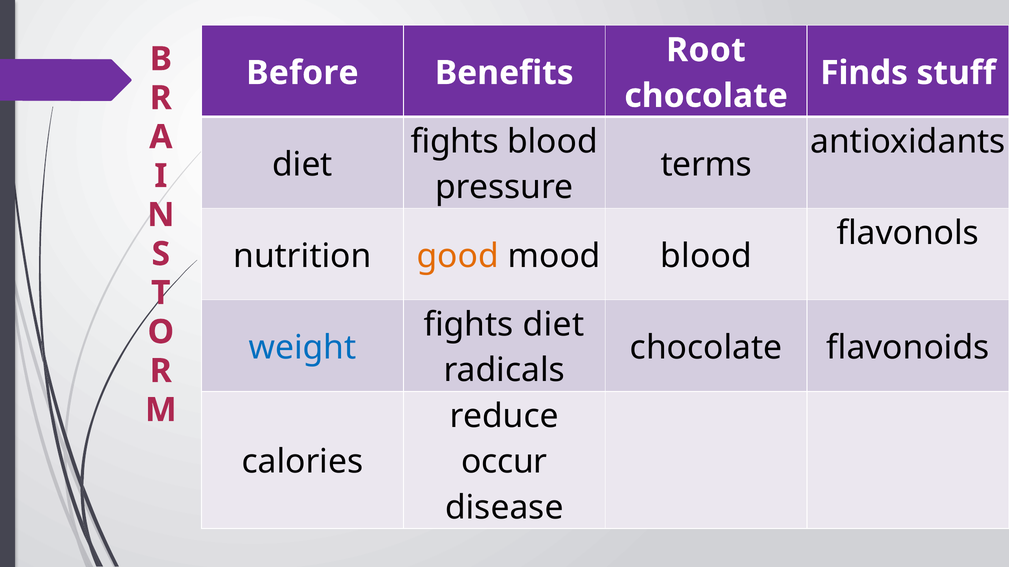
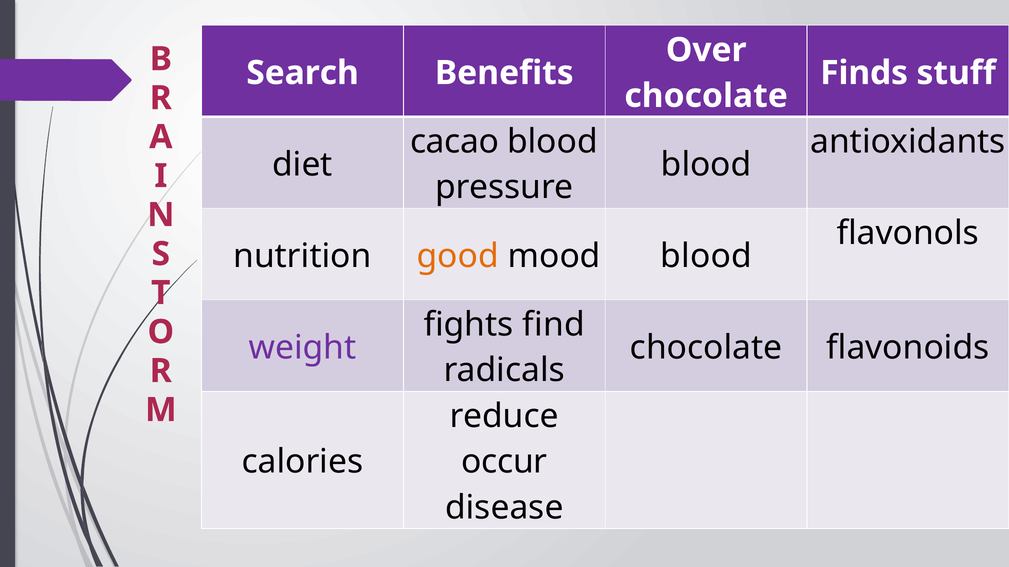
Root: Root -> Over (706, 50)
Before: Before -> Search (303, 73)
fights: fights -> cacao (455, 142)
terms: terms -> blood (706, 165)
fights diet: diet -> find (553, 325)
weight colour: blue -> purple (302, 348)
